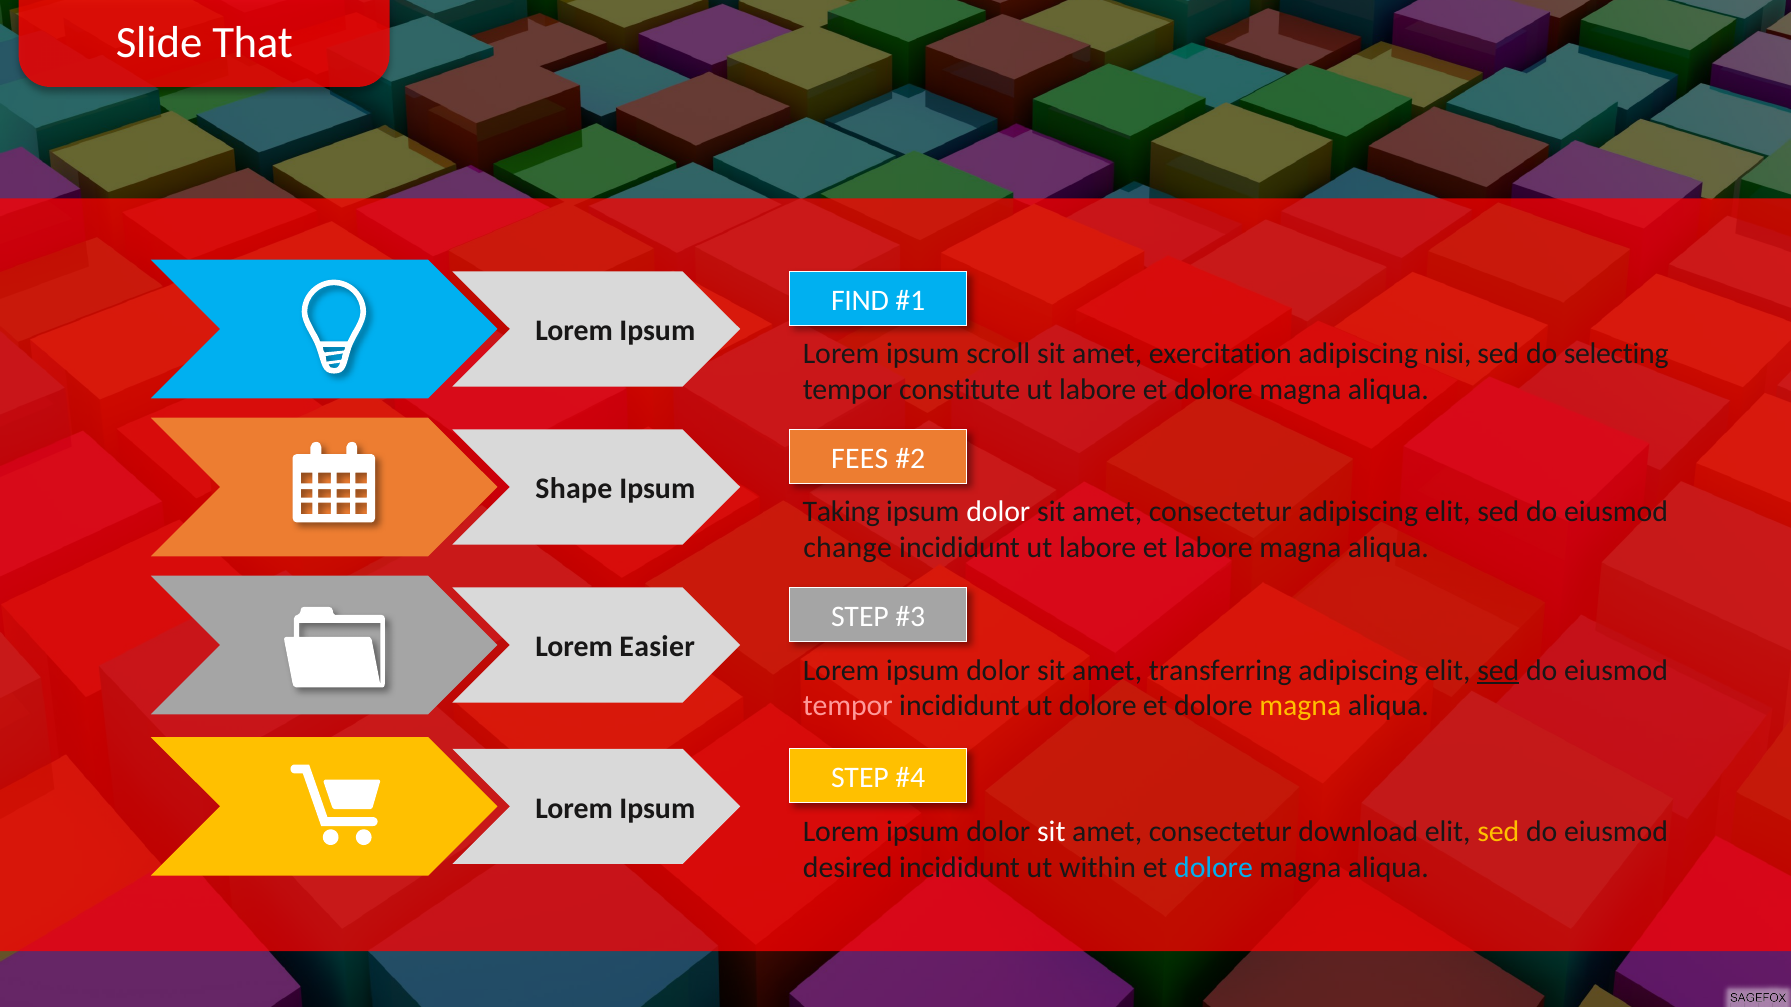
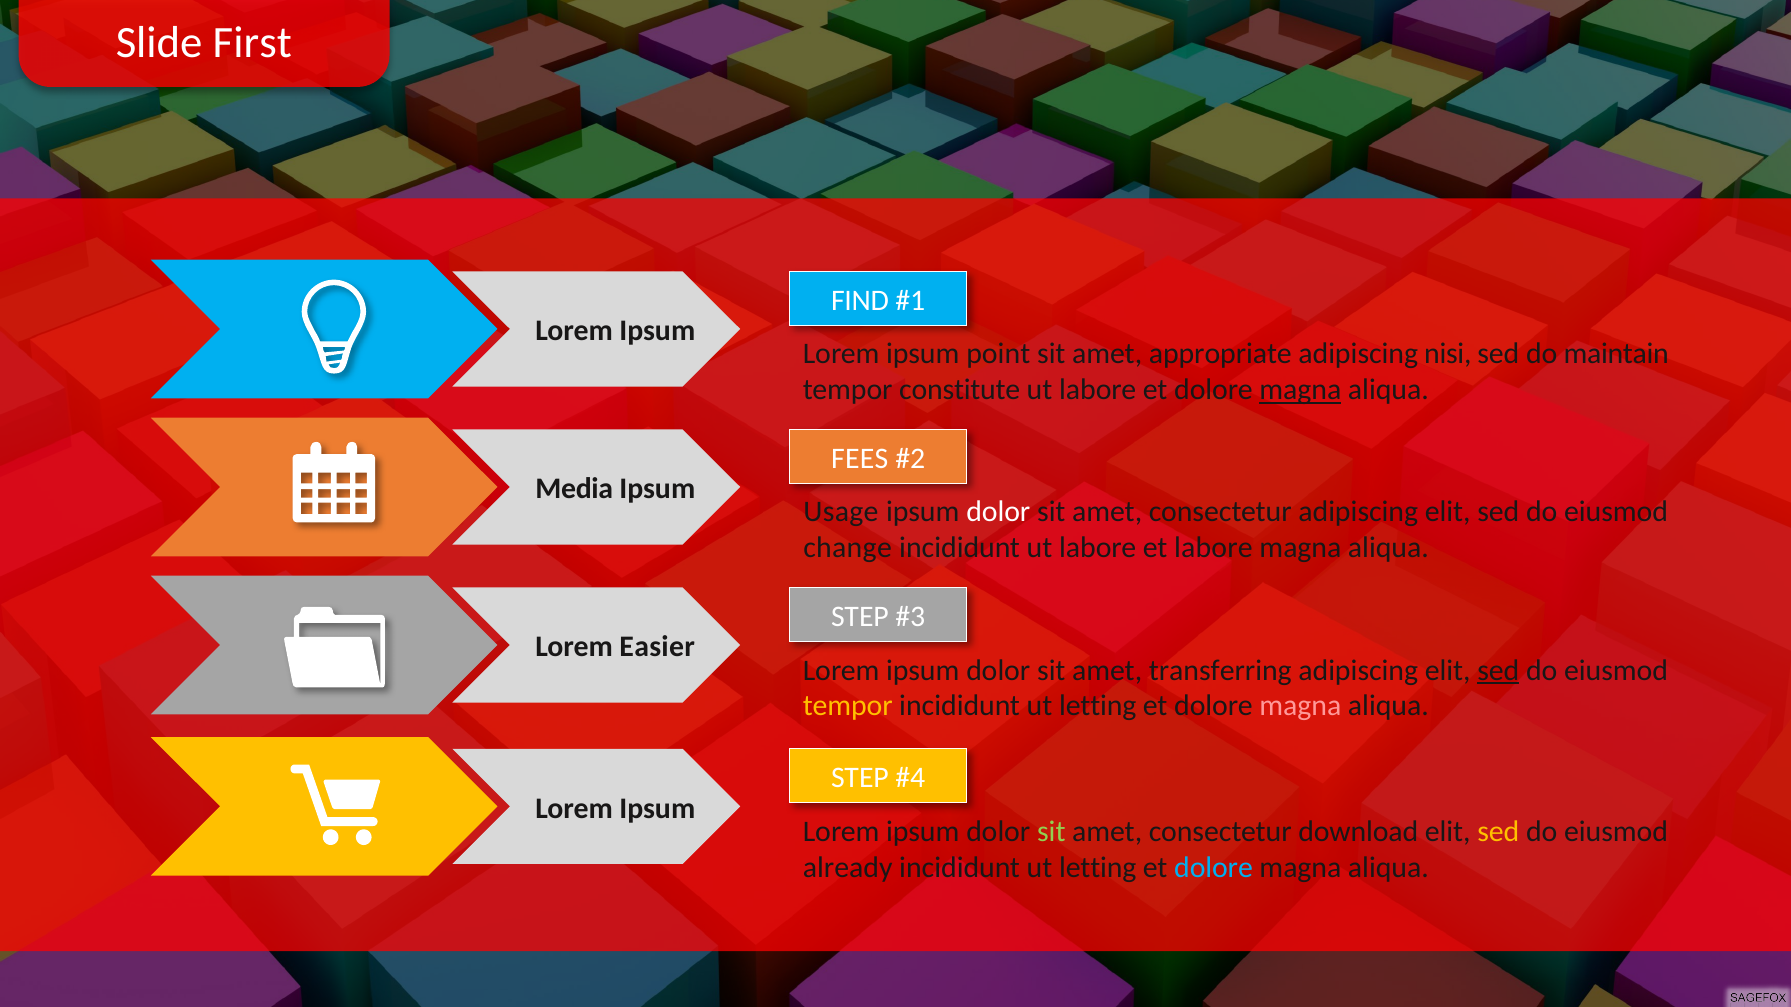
That: That -> First (252, 42)
scroll: scroll -> point (998, 354)
exercitation: exercitation -> appropriate (1220, 354)
selecting: selecting -> maintain (1616, 354)
magna underline: none -> present (1300, 390)
Shape: Shape -> Media (574, 489)
Taking: Taking -> Usage (841, 512)
tempor colour: pink -> yellow (848, 706)
dolore: dolore -> letting (1098, 706)
magna colour: yellow -> pink (1300, 706)
sit colour: white -> light green (1051, 832)
desired: desired -> already (848, 868)
within: within -> letting (1098, 868)
